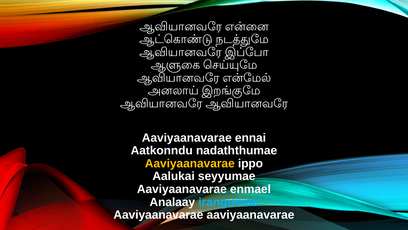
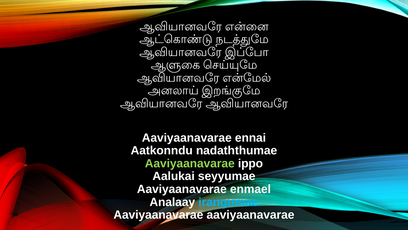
Aaviyaanavarae colour: yellow -> light green (190, 163)
